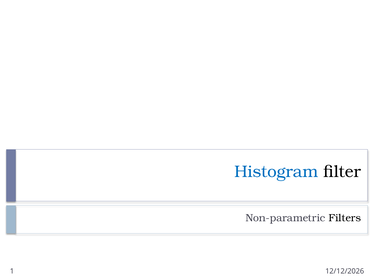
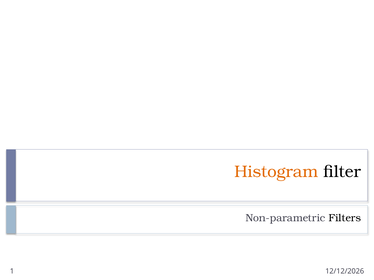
Histogram colour: blue -> orange (276, 172)
